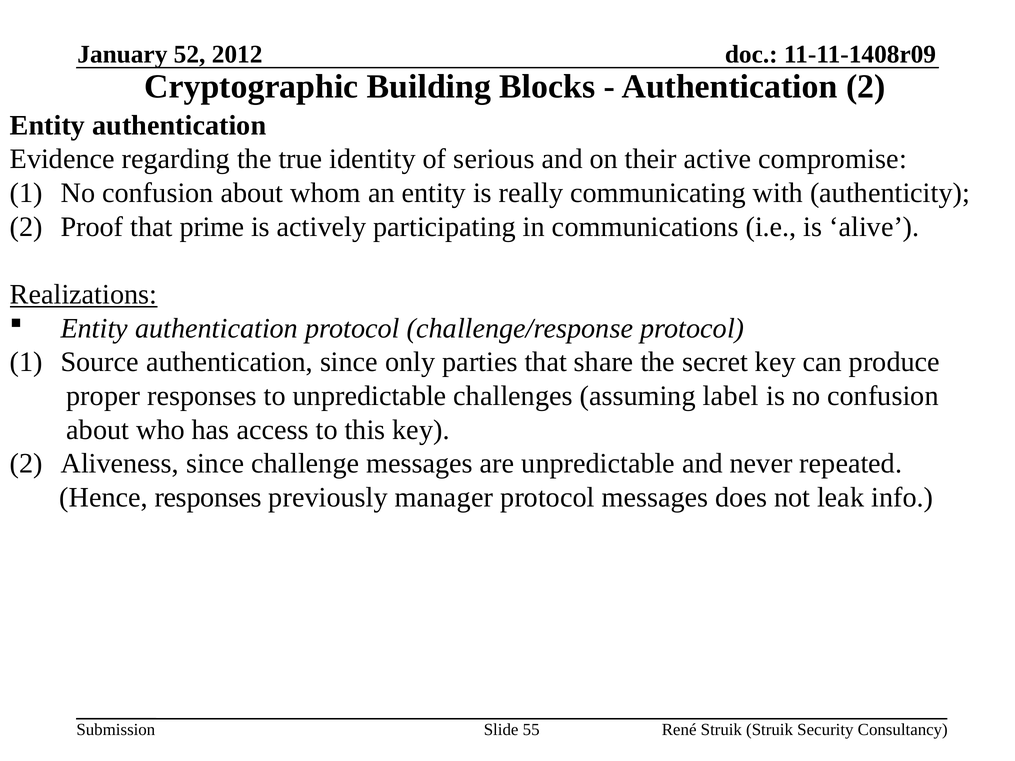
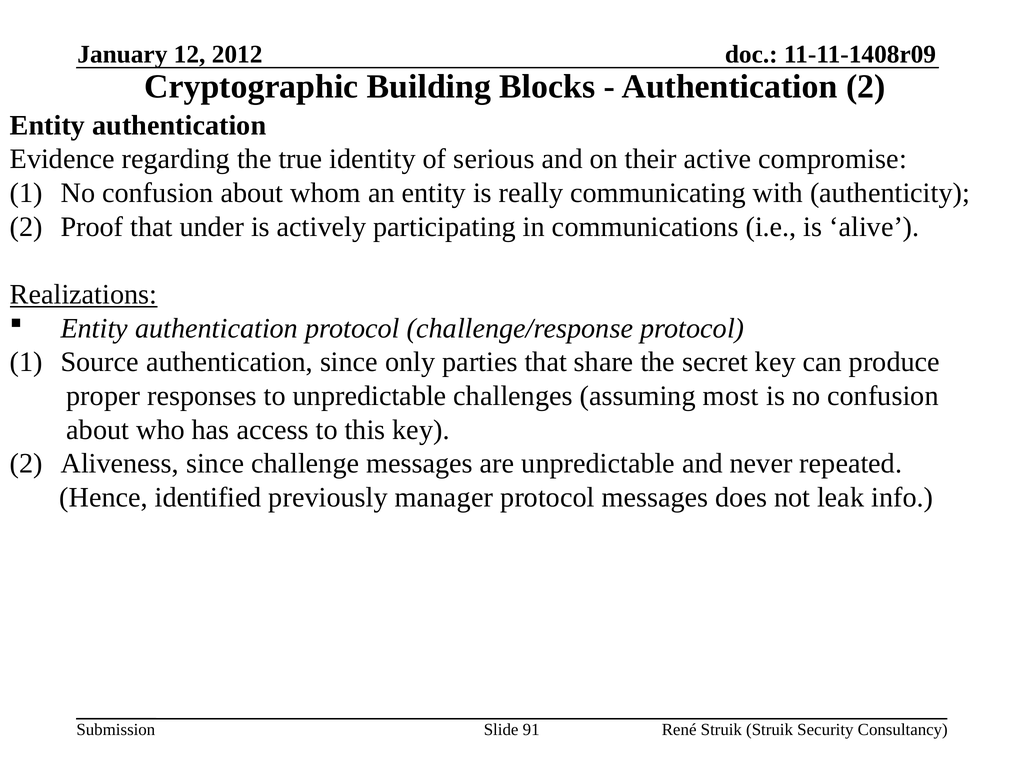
52: 52 -> 12 (190, 54)
prime: prime -> under (212, 227)
label: label -> most (731, 396)
Hence responses: responses -> identified (208, 498)
55: 55 -> 91 (531, 730)
